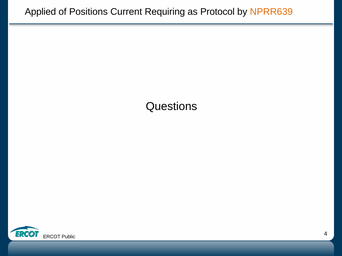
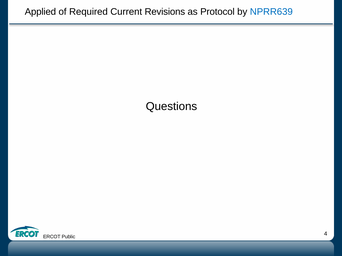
Positions: Positions -> Required (88, 12)
Requiring: Requiring -> Revisions (165, 12)
NPRR639 colour: orange -> blue (271, 12)
